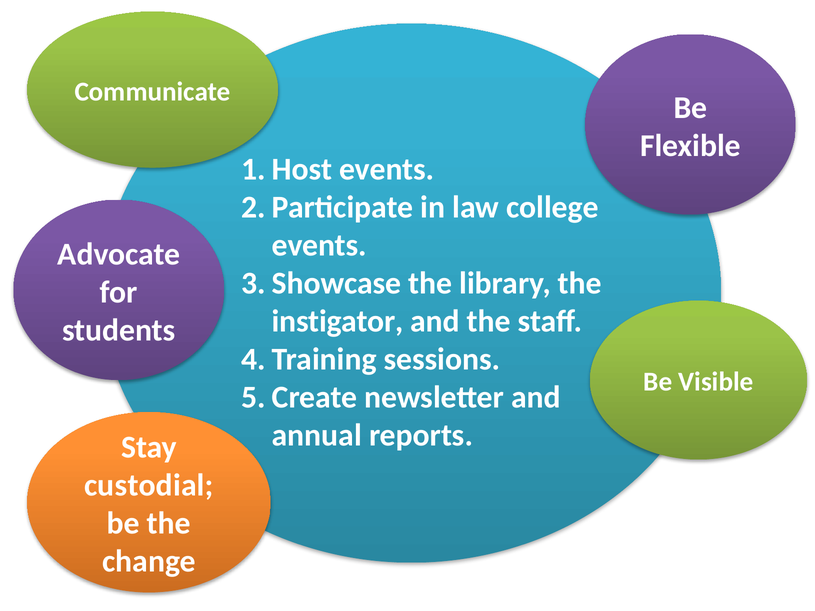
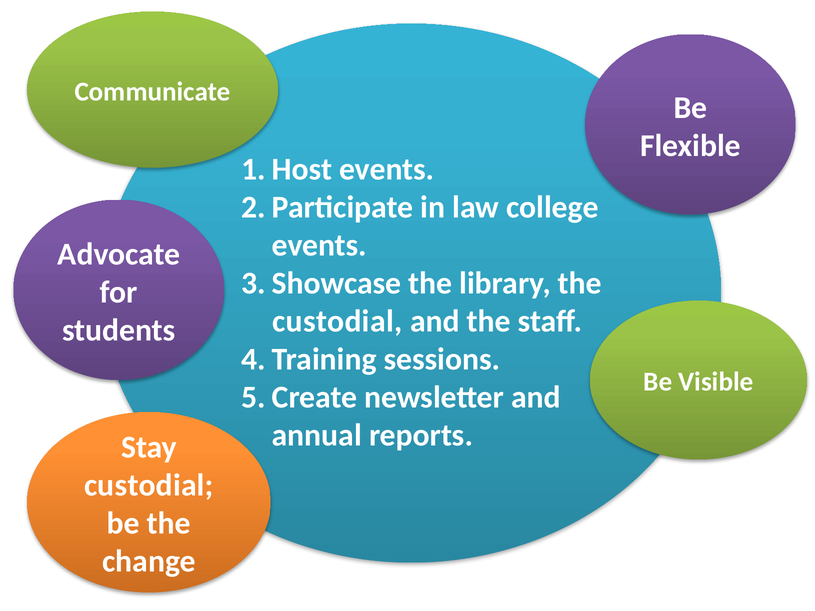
instigator: instigator -> custodial (337, 321)
